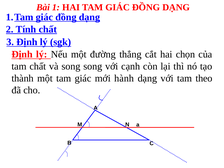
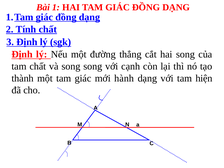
hai chọn: chọn -> song (185, 54)
theo: theo -> hiện (204, 78)
